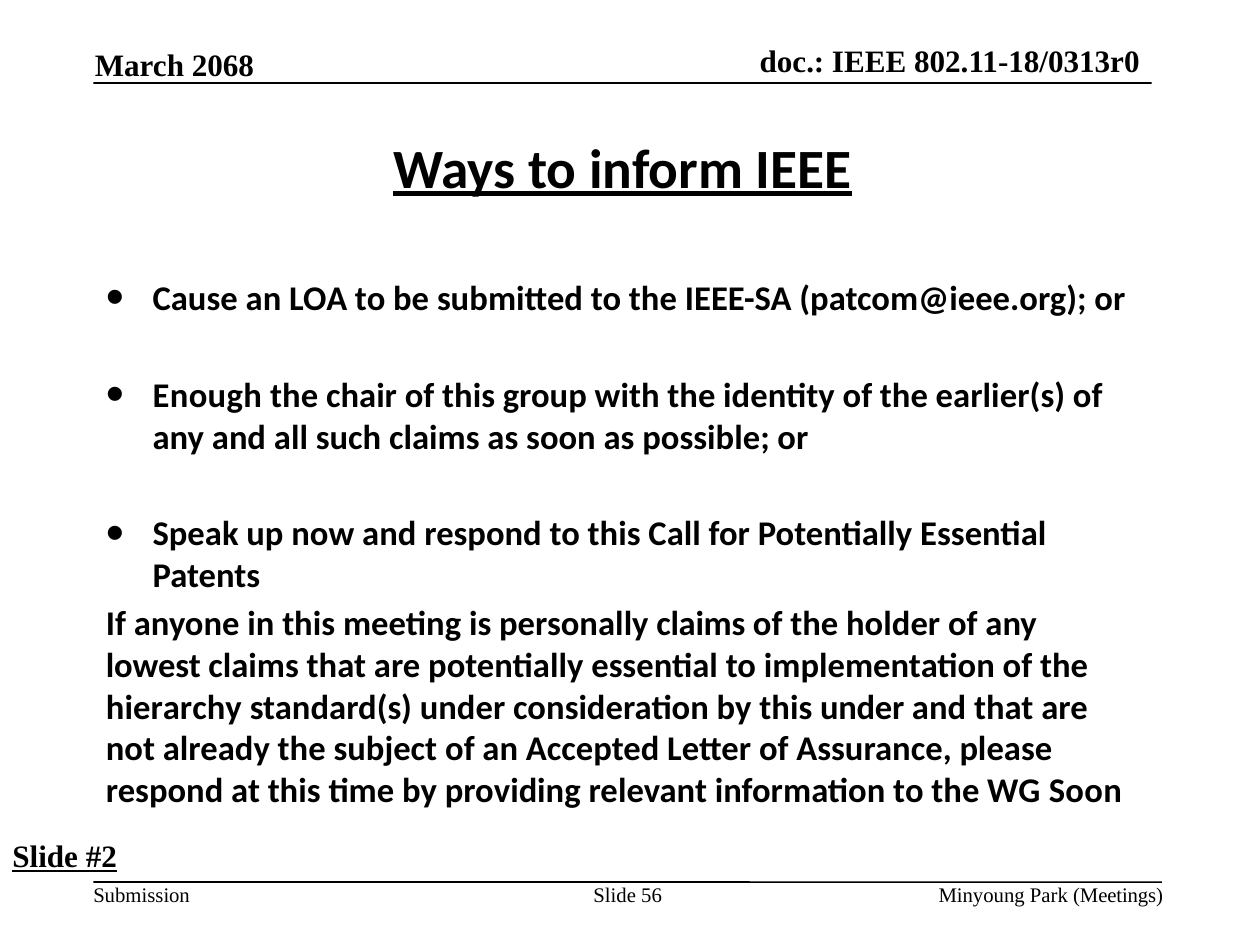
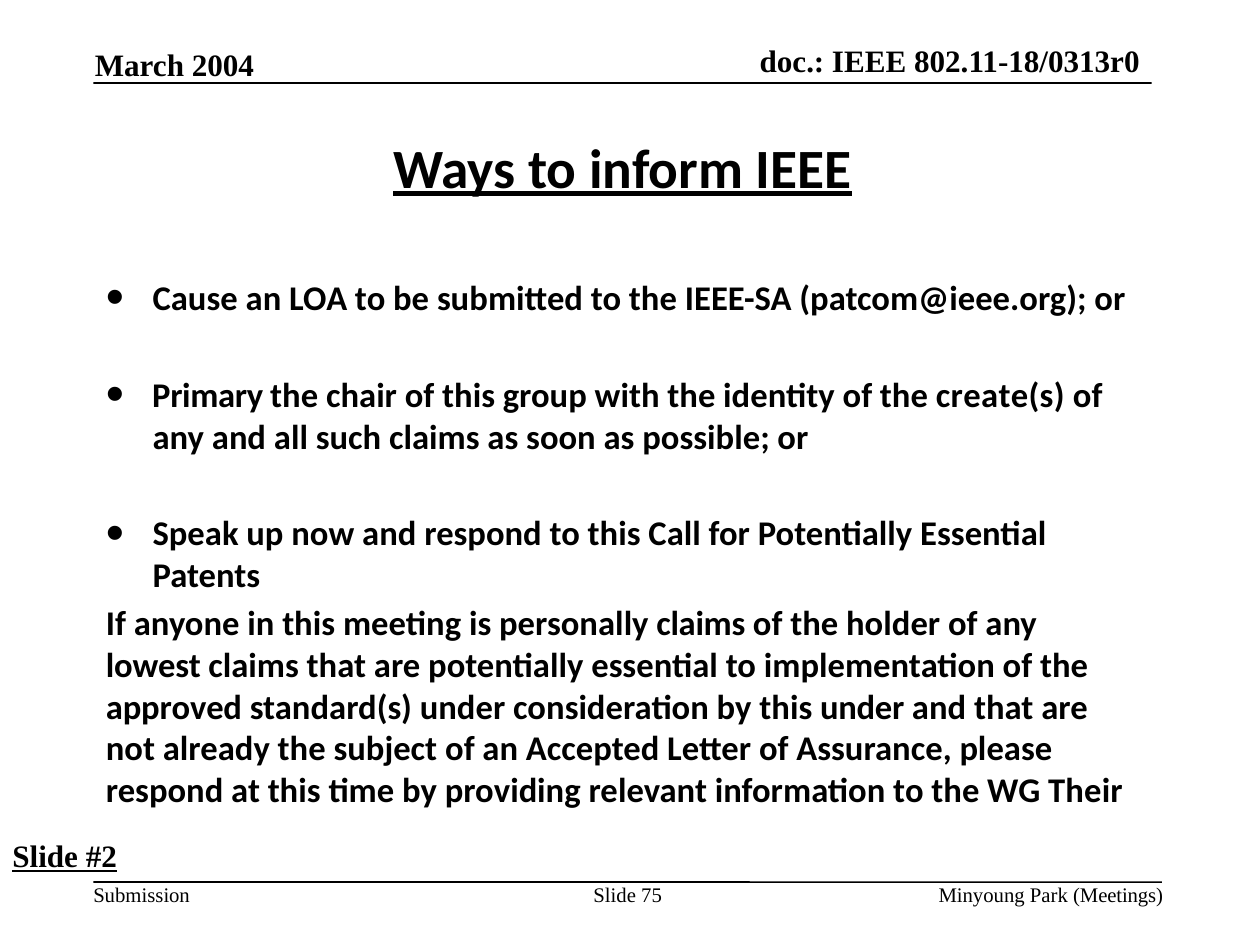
2068: 2068 -> 2004 (223, 66)
Enough: Enough -> Primary (208, 396)
earlier(s: earlier(s -> create(s (1000, 396)
hierarchy: hierarchy -> approved (174, 707)
WG Soon: Soon -> Their (1085, 790)
56: 56 -> 75 (652, 896)
